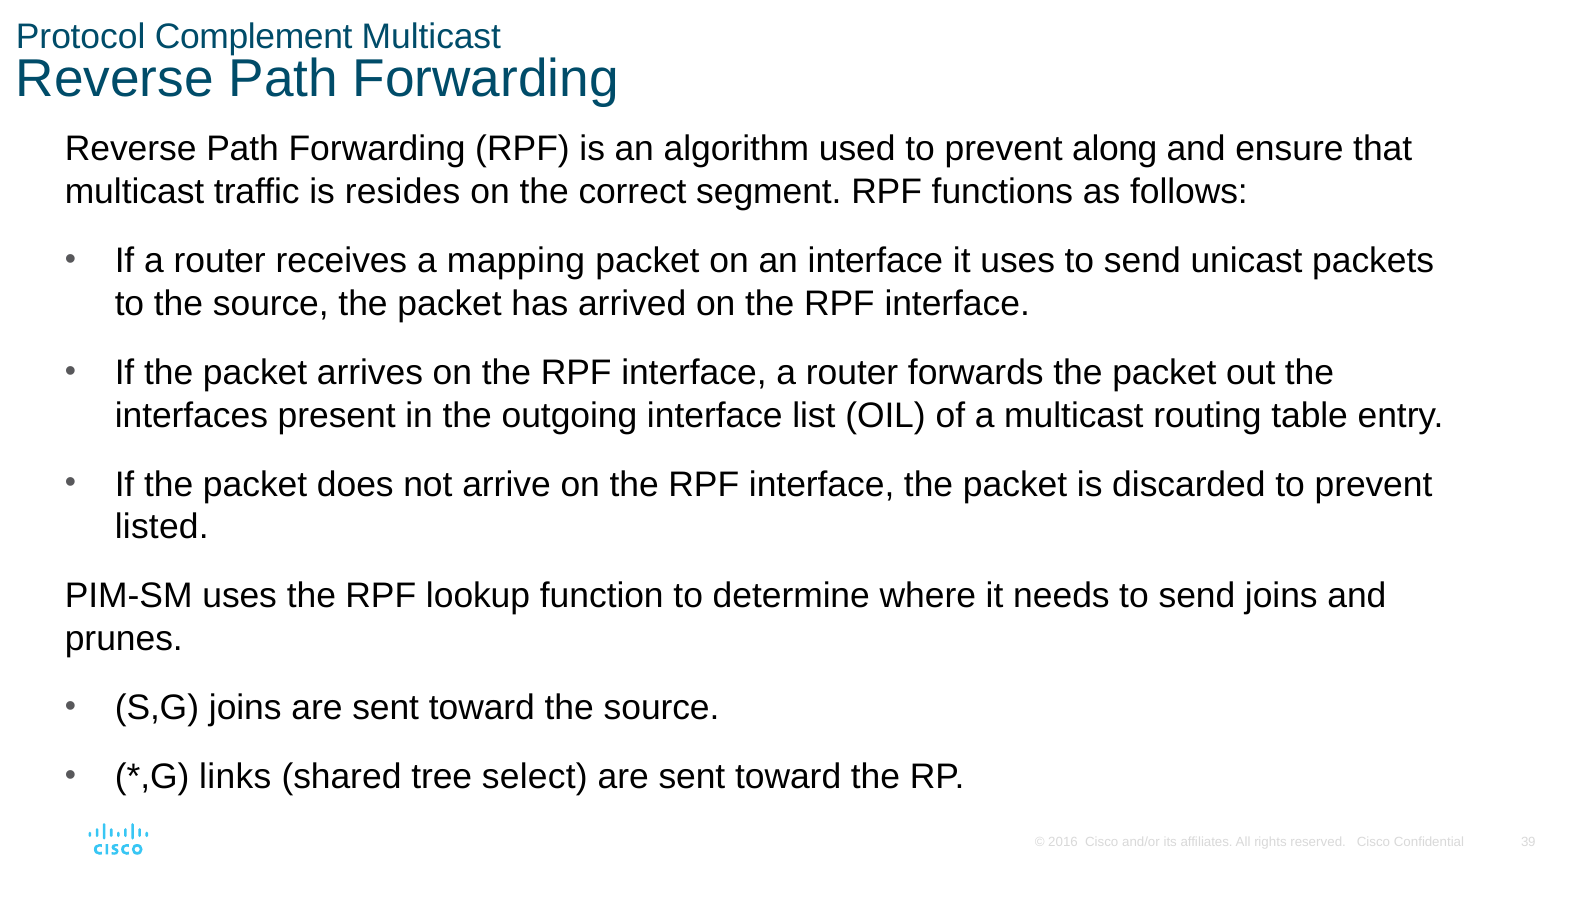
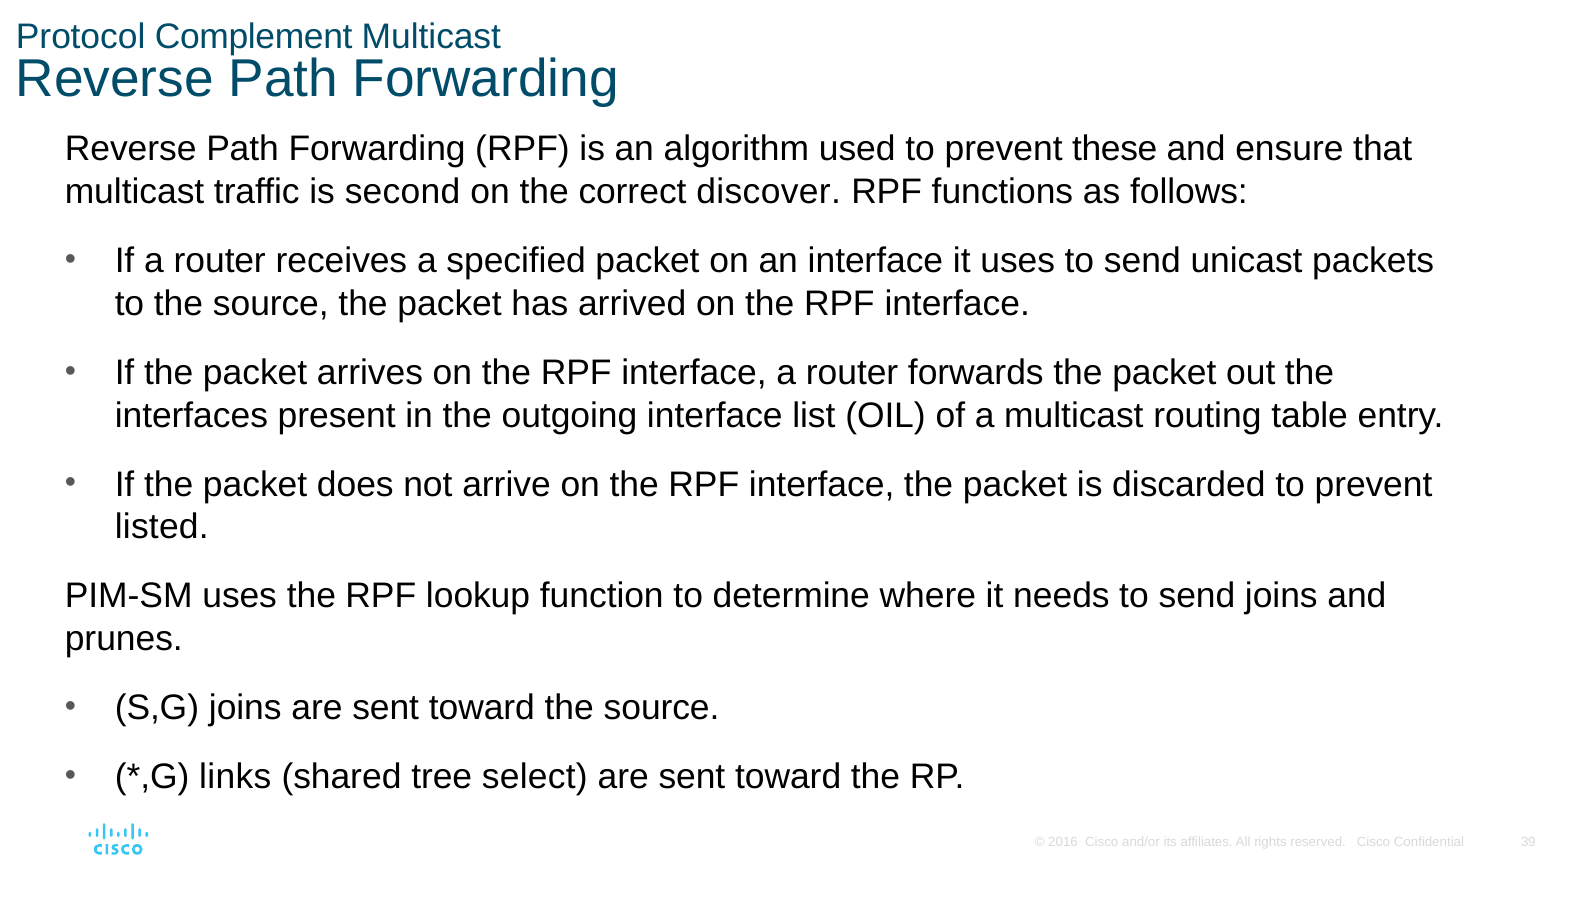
along: along -> these (1115, 149)
resides: resides -> second (403, 192)
segment: segment -> discover (769, 192)
mapping: mapping -> specified (516, 261)
